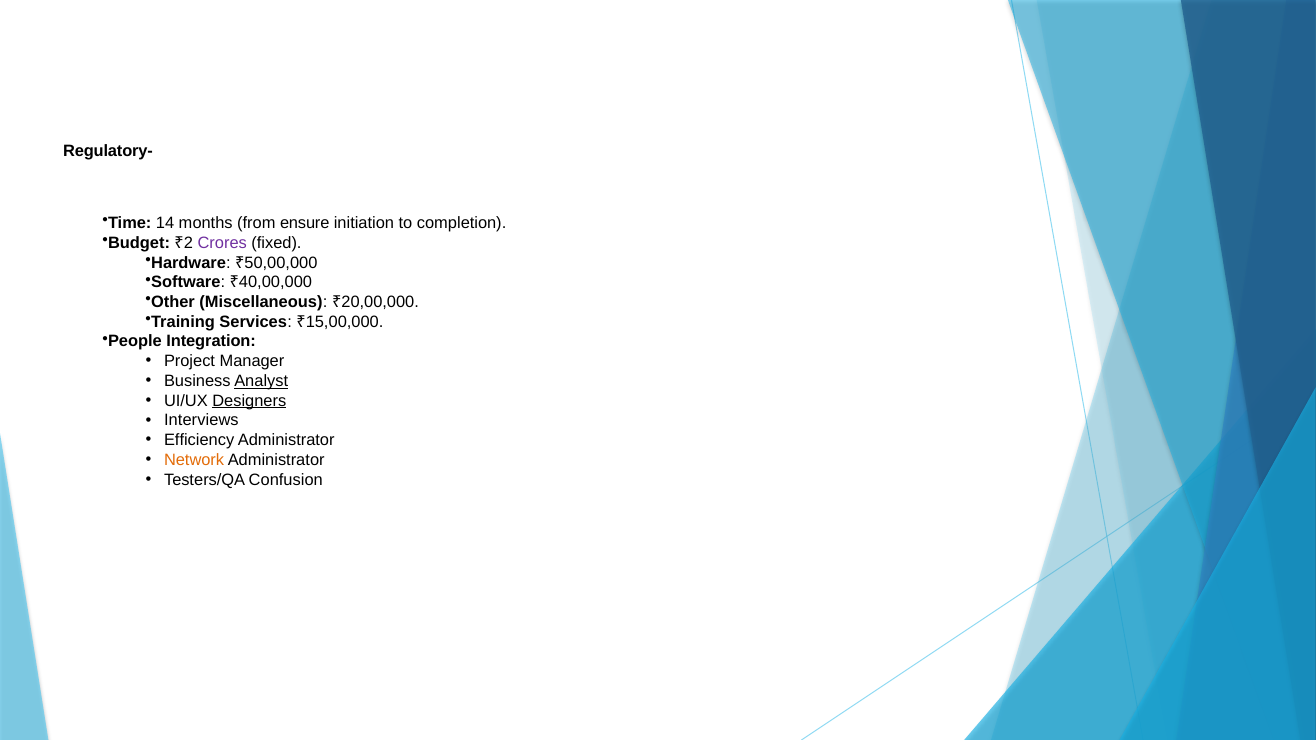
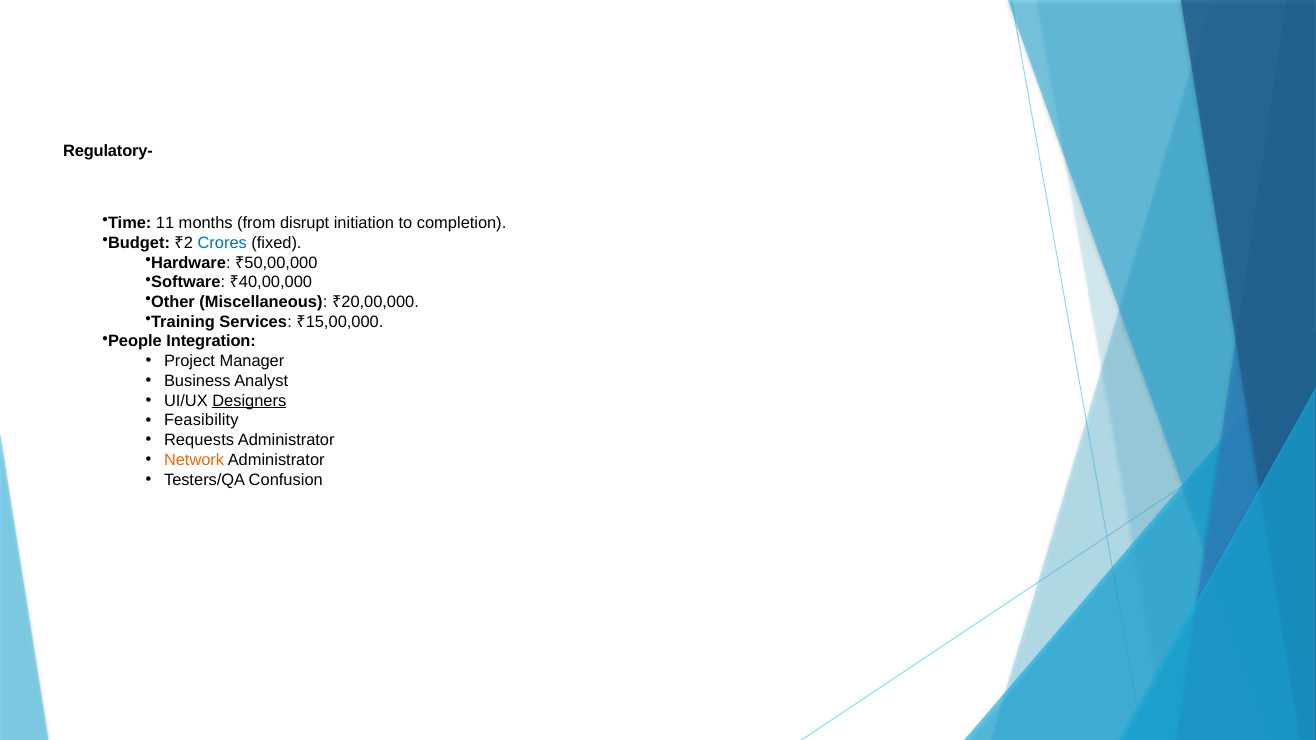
14: 14 -> 11 (165, 223)
ensure: ensure -> disrupt (305, 223)
Crores colour: purple -> blue (222, 243)
Analyst underline: present -> none (261, 381)
Interviews: Interviews -> Feasibility (201, 421)
Efficiency: Efficiency -> Requests (199, 440)
